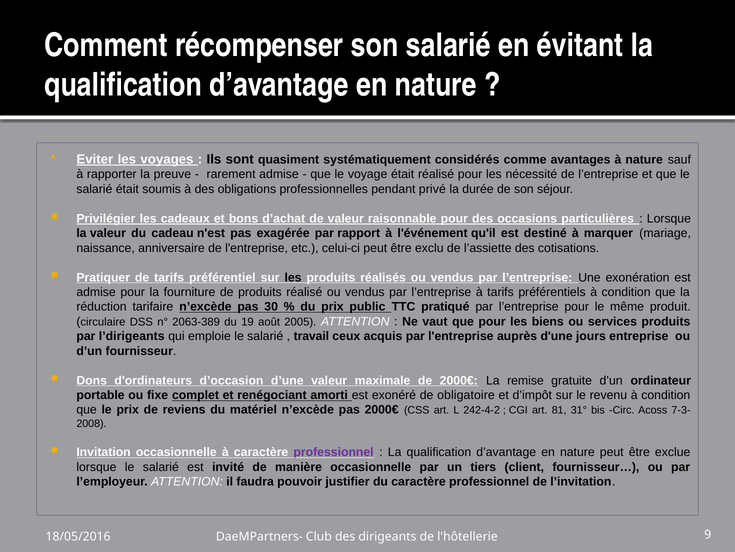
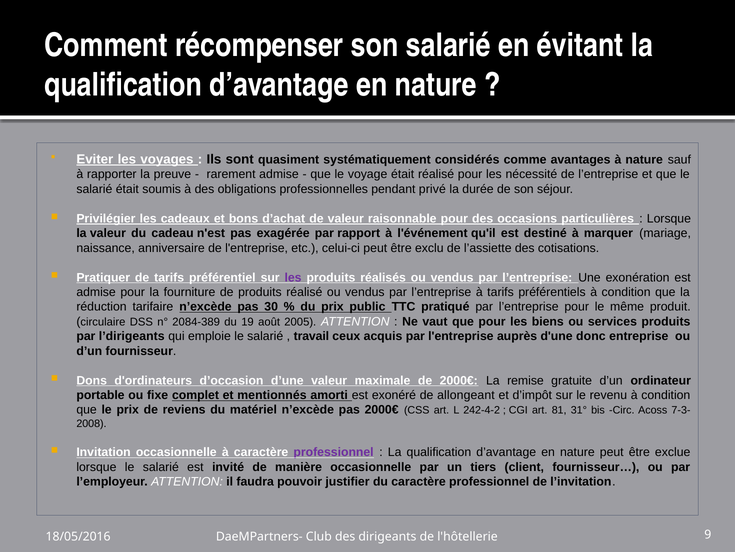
les colour: black -> purple (293, 277)
2063-389: 2063-389 -> 2084-389 (196, 322)
jours: jours -> donc (591, 336)
renégociant: renégociant -> mentionnés (272, 395)
obligatoire: obligatoire -> allongeant (466, 395)
